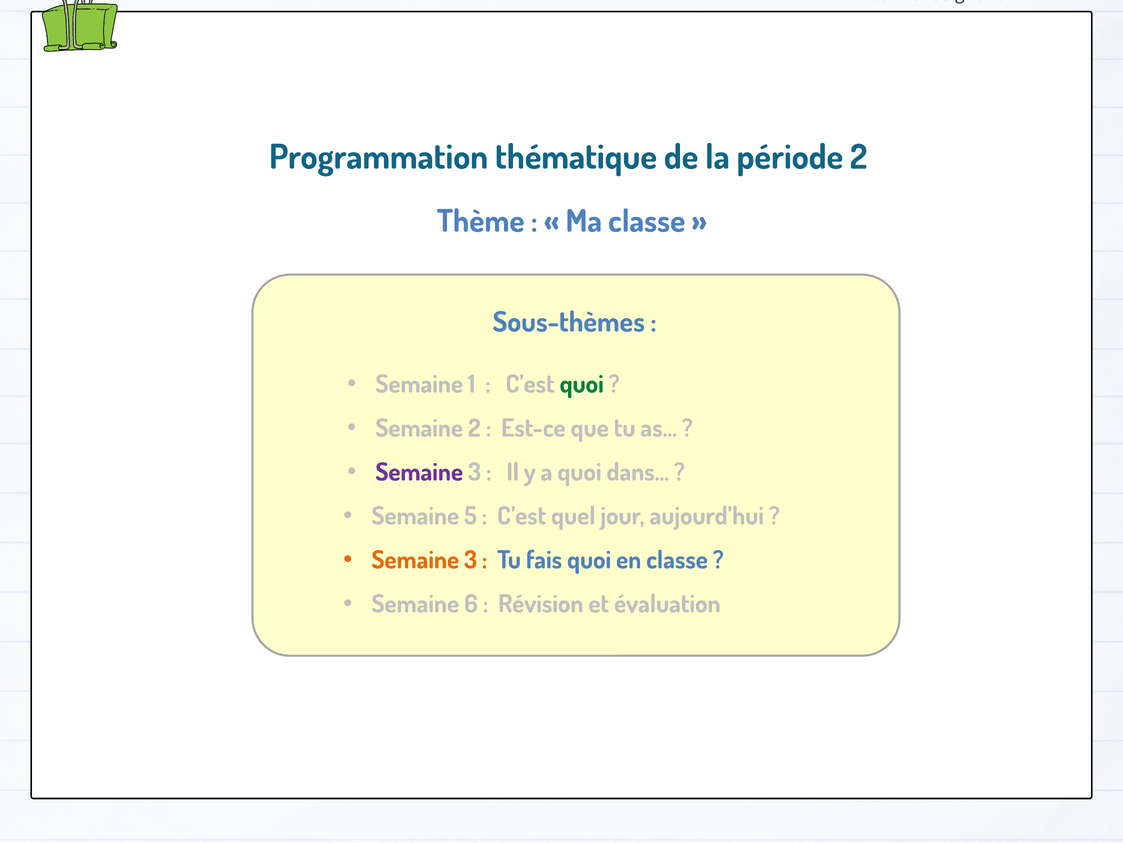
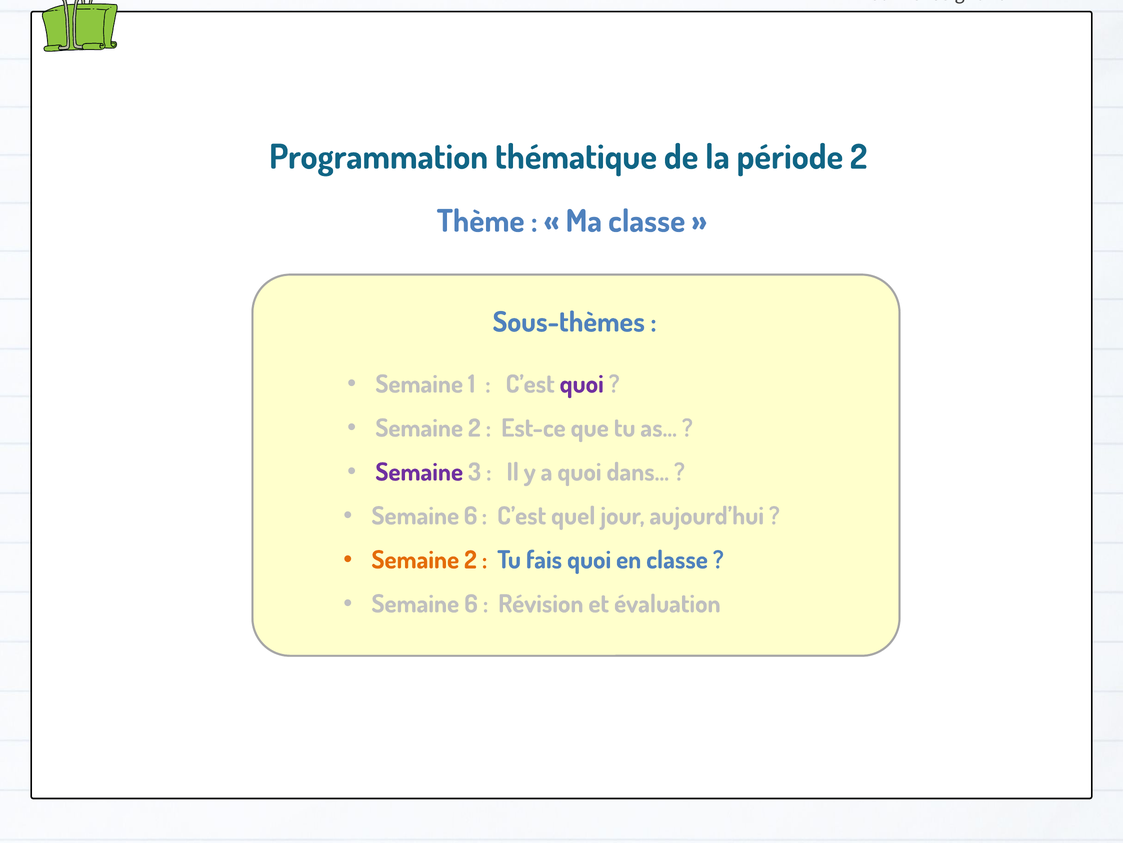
quoi colour: green -> purple (582, 384)
5: 5 -> 6 (471, 516)
3: 3 -> 2 (470, 560)
